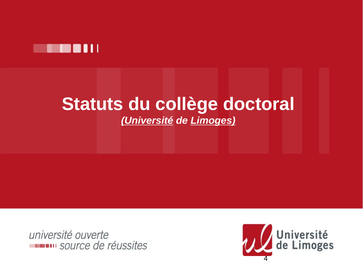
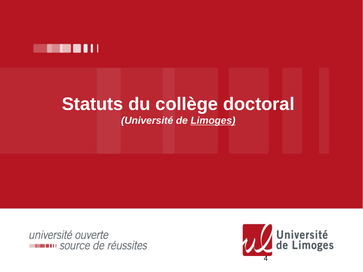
Université underline: present -> none (147, 121)
